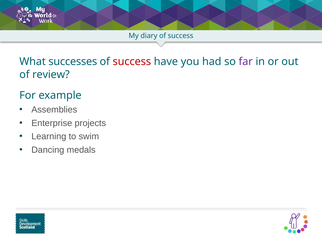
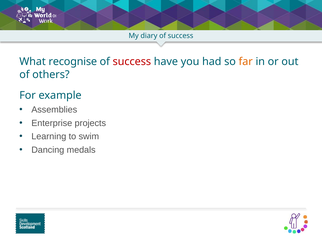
successes: successes -> recognise (73, 62)
far colour: purple -> orange (246, 62)
review: review -> others (51, 75)
